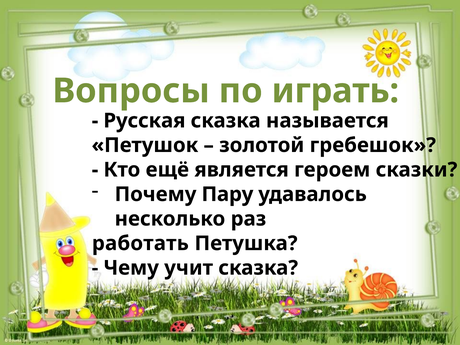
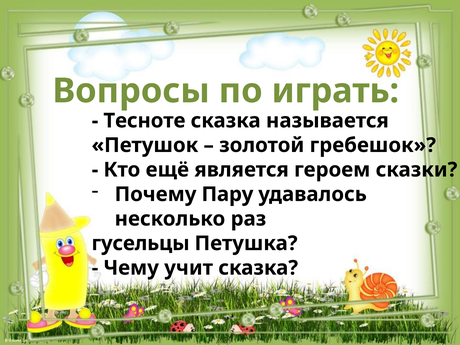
Русская: Русская -> Тесноте (144, 121)
работать: работать -> гусельцы (141, 243)
